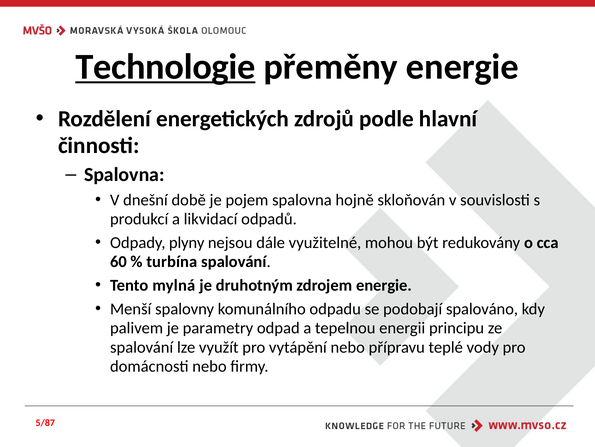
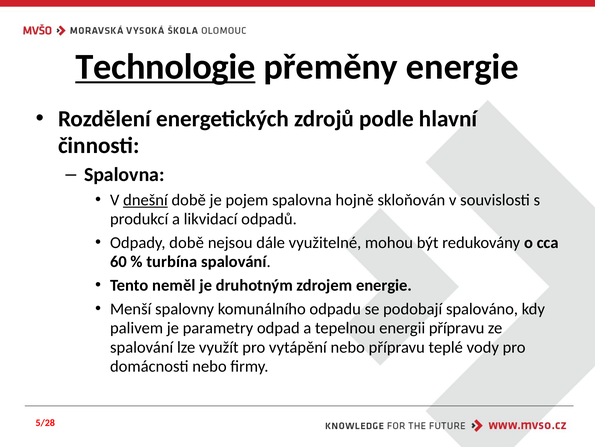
dnešní underline: none -> present (145, 200)
Odpady plyny: plyny -> době (187, 242)
mylná: mylná -> neměl (174, 285)
energii principu: principu -> přípravu (457, 328)
5/87: 5/87 -> 5/28 (45, 422)
